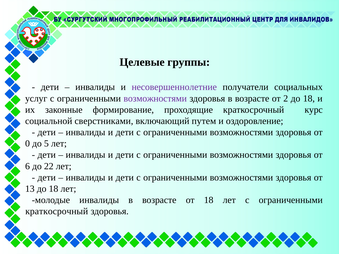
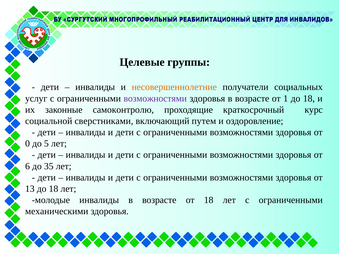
несовершеннолетние colour: purple -> orange (174, 87)
2: 2 -> 1 (286, 99)
формирование: формирование -> самоконтролю (123, 110)
22: 22 -> 35 (49, 166)
краткосрочный: краткосрочный -> механическими (57, 212)
